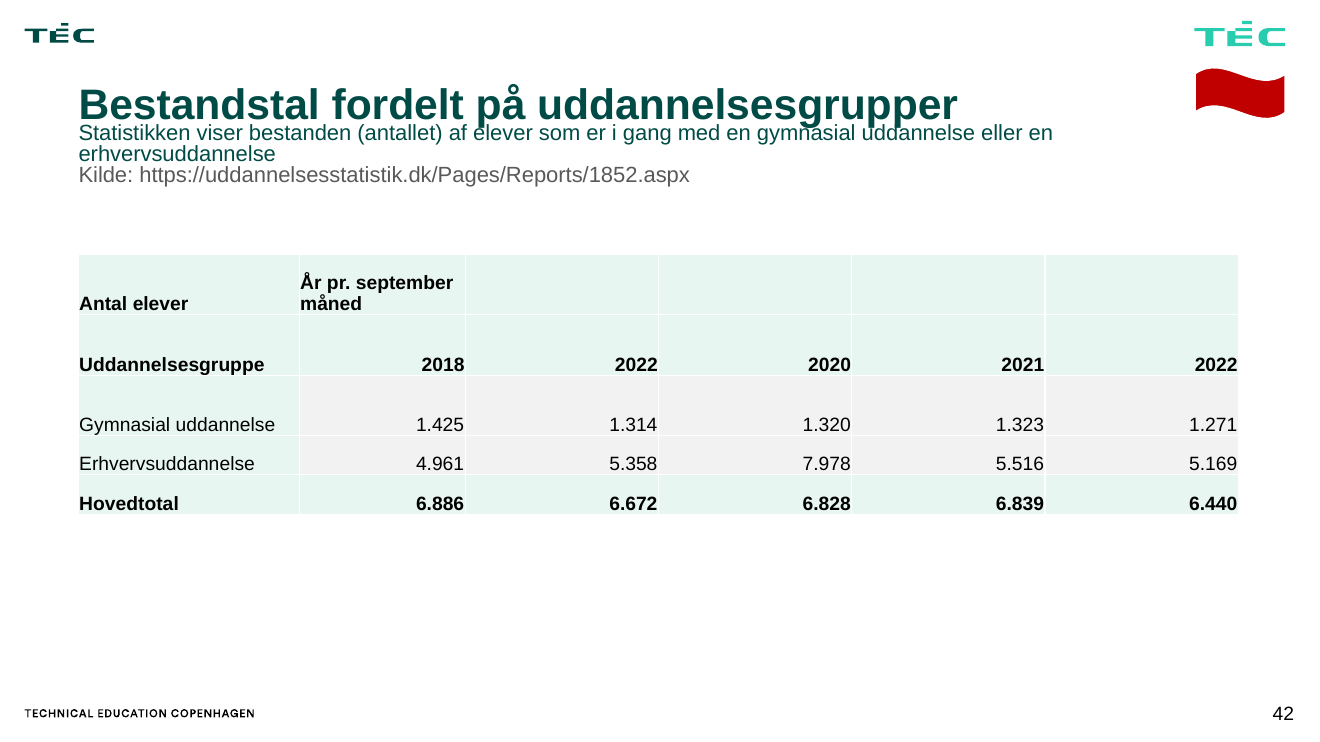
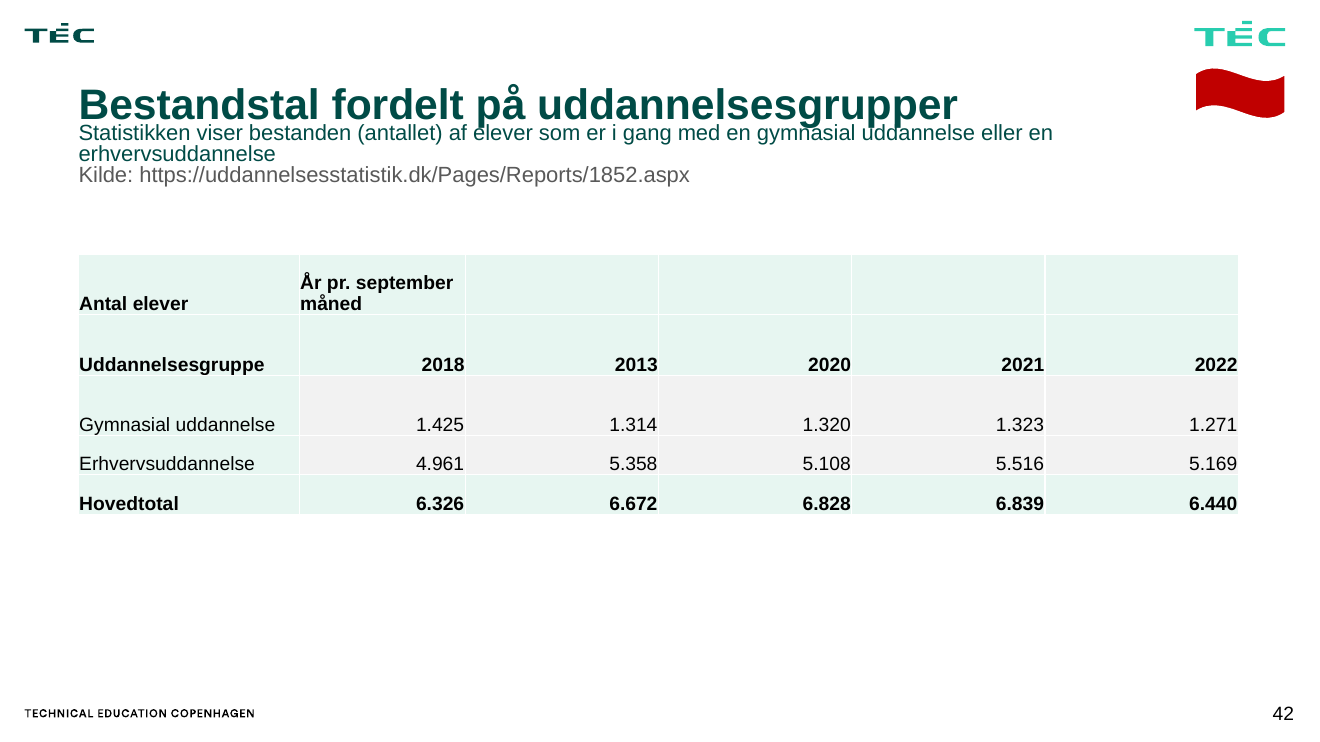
2018 2022: 2022 -> 2013 (636, 365)
7.978: 7.978 -> 5.108 (827, 465)
6.886: 6.886 -> 6.326 (440, 504)
